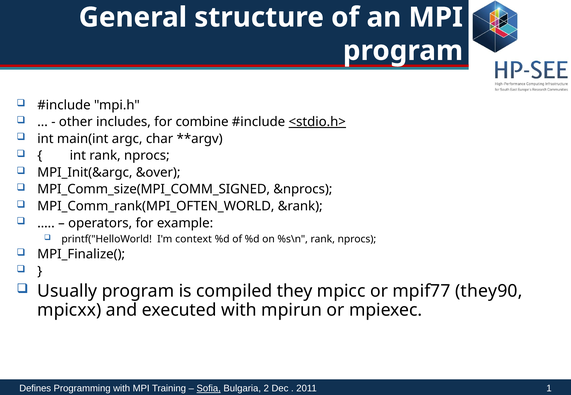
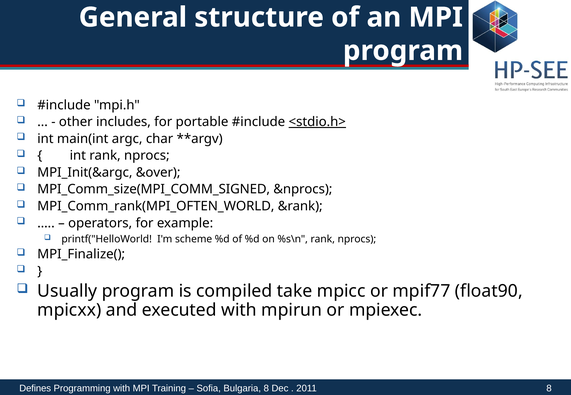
combine: combine -> portable (202, 122)
context: context -> scheme (194, 239)
they: they -> take (295, 291)
they90: they90 -> float90 (489, 291)
Sofia underline: present -> none (209, 389)
Bulgaria 2: 2 -> 8 (266, 389)
2011 1: 1 -> 8 (549, 389)
